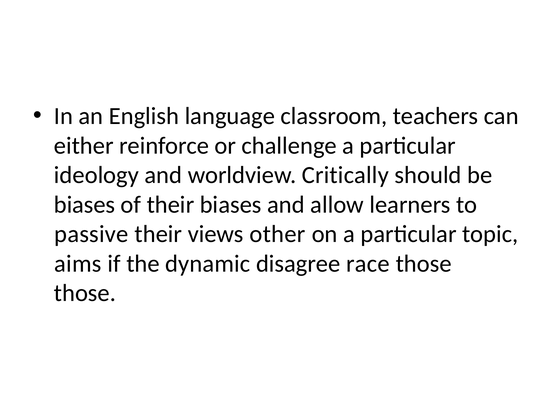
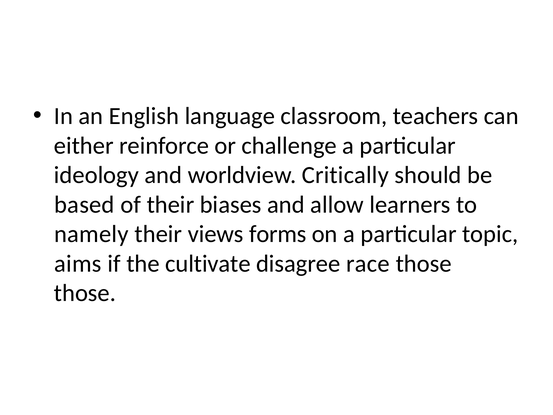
biases: biases -> based (84, 205)
passive: passive -> namely (91, 234)
other: other -> forms (278, 234)
dynamic: dynamic -> cultivate (208, 264)
